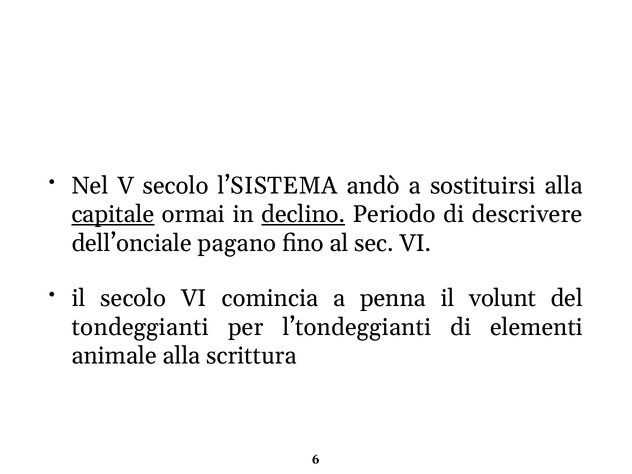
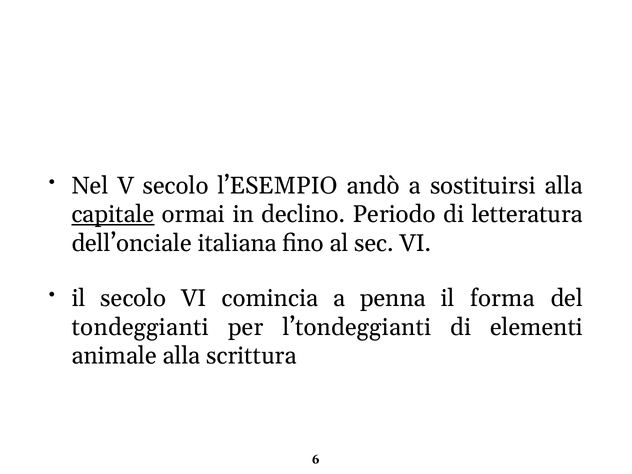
l’SISTEMA: l’SISTEMA -> l’ESEMPIO (278, 186)
declino underline: present -> none (303, 214)
descrivere: descrivere -> letteratura (527, 214)
pagano: pagano -> italiana (237, 243)
volunt: volunt -> forma (503, 298)
